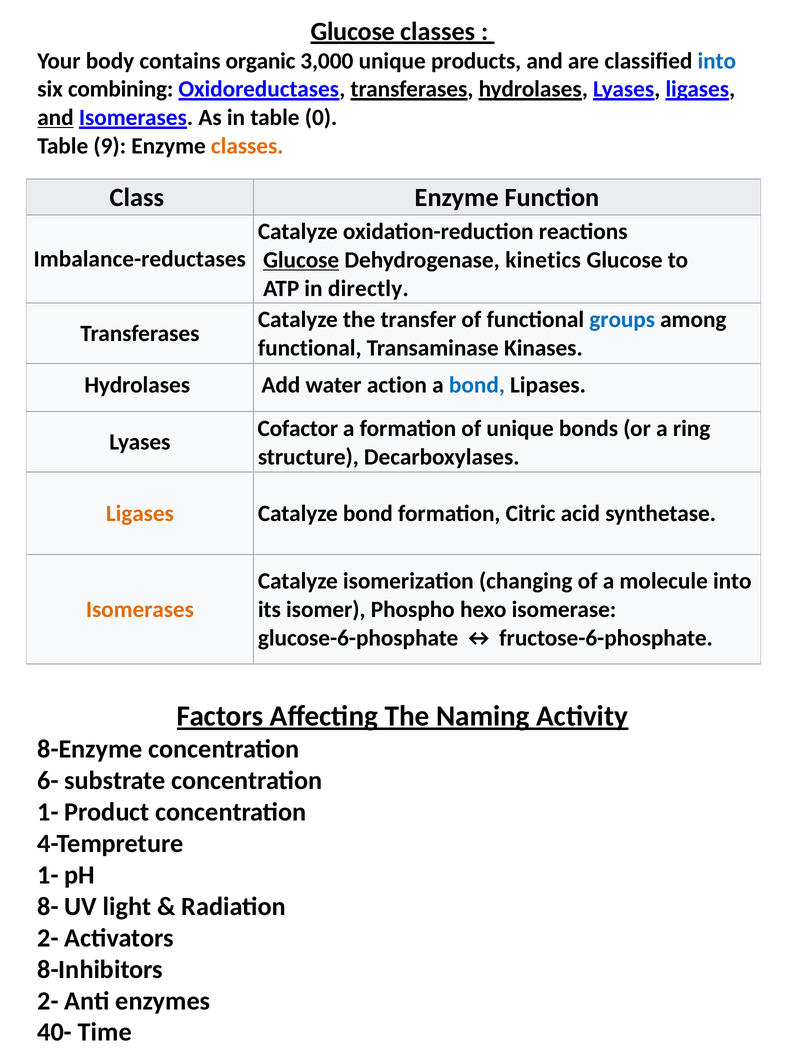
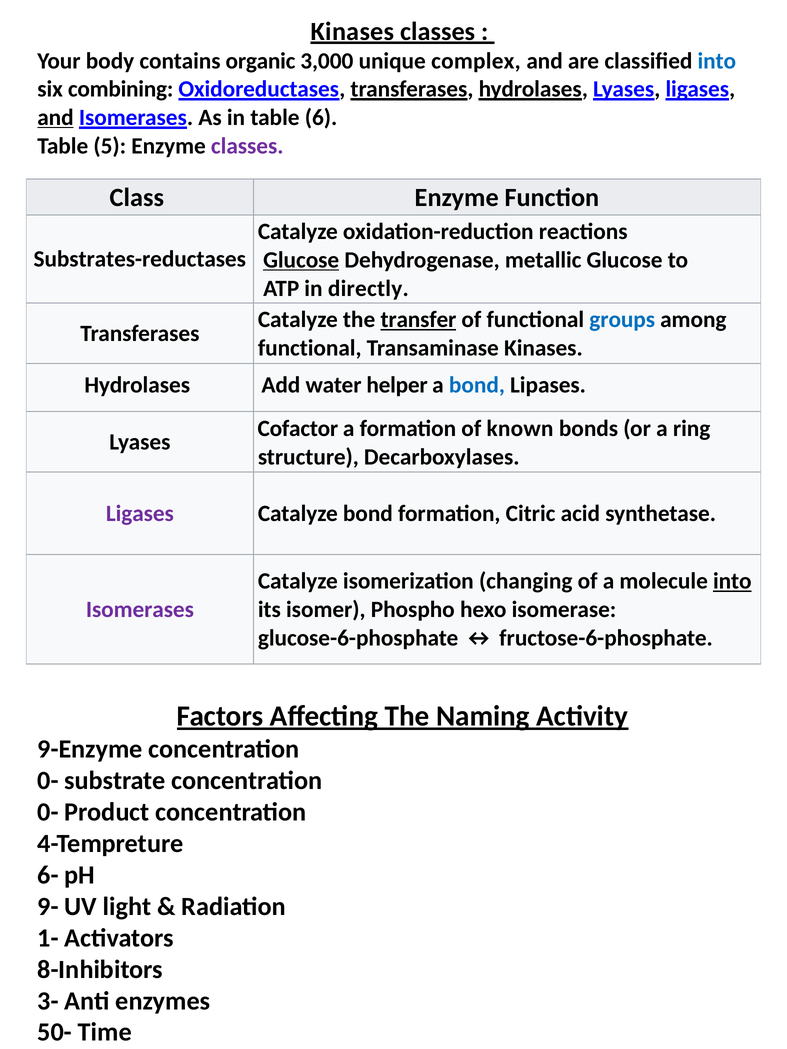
Glucose: Glucose -> Kinases (352, 31)
products: products -> complex (476, 61)
0: 0 -> 6 (321, 117)
9: 9 -> 5 (110, 146)
classes colour: orange -> purple (247, 146)
Imbalance-reductases: Imbalance-reductases -> Substrates-reductases (140, 259)
kinetics: kinetics -> metallic (543, 260)
transfer underline: none -> present (418, 320)
action: action -> helper (397, 385)
of unique: unique -> known (520, 428)
Ligases colour: orange -> purple (140, 514)
into underline: none -> present (732, 581)
Isomerases colour: orange -> purple (140, 610)
8-Enzyme: 8-Enzyme -> 9-Enzyme (90, 749)
6-: 6- -> 0- (48, 781)
1-: 1- -> 0- (48, 812)
1-: 1- -> 6- (48, 875)
8-: 8- -> 9- (48, 907)
2-: 2- -> 1- (48, 938)
2-: 2- -> 3- (48, 1001)
40-: 40- -> 50- (55, 1033)
